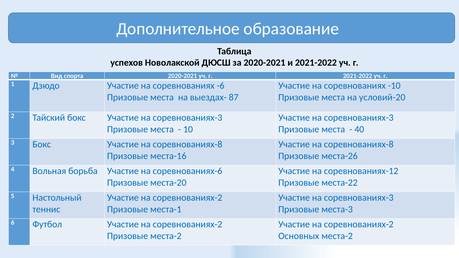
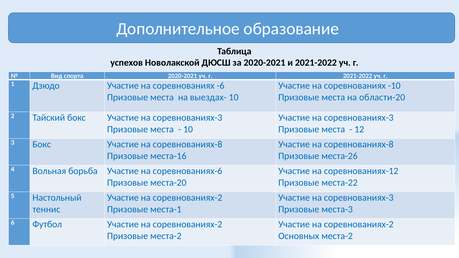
выездах- 87: 87 -> 10 (234, 98)
условий-20: условий-20 -> области-20 (382, 98)
40: 40 -> 12 (359, 130)
